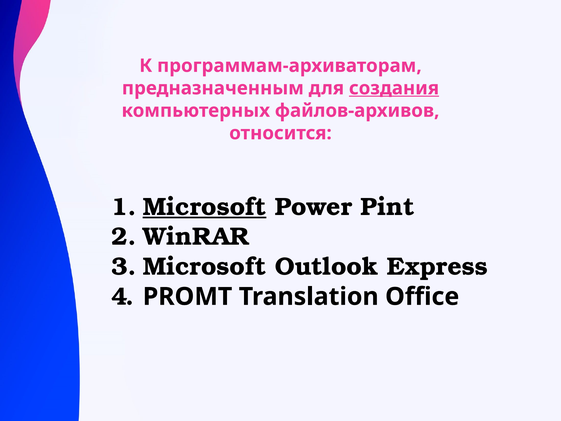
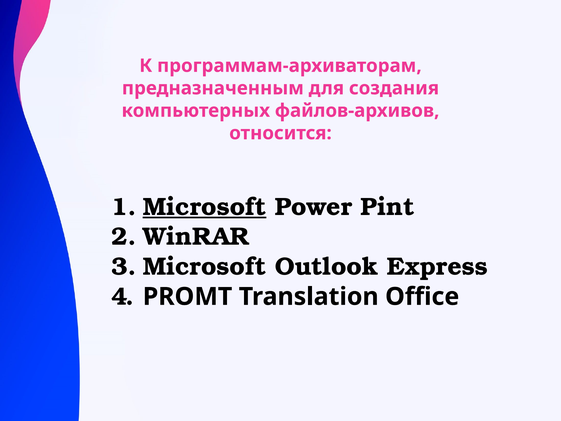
создания underline: present -> none (394, 88)
